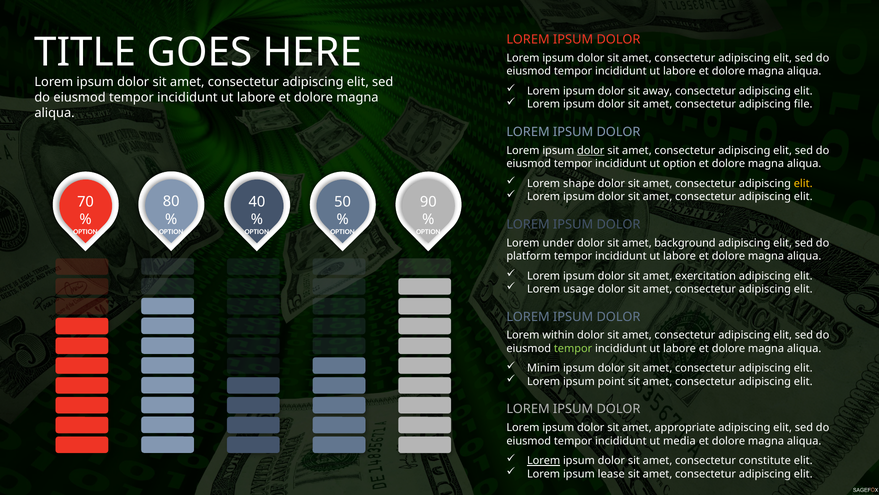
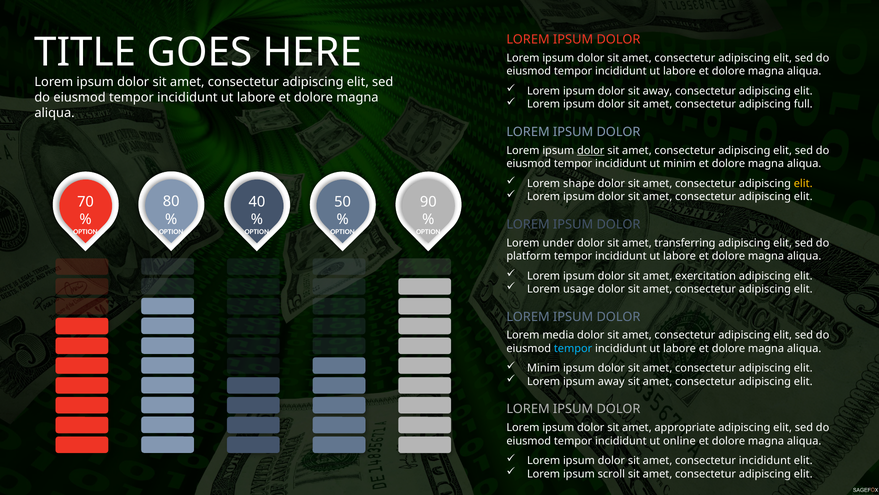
file: file -> full (803, 104)
ut option: option -> minim (679, 164)
background: background -> transferring (685, 243)
within: within -> media (558, 335)
tempor colour: light green -> light blue (573, 348)
ipsum point: point -> away (611, 381)
media: media -> online (679, 440)
Lorem underline: present -> none (544, 460)
consectetur constitute: constitute -> incididunt (765, 460)
lease: lease -> scroll (611, 473)
